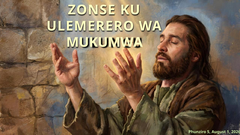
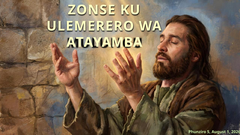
MUKUMWA: MUKUMWA -> ATAYAMBA (104, 42)
